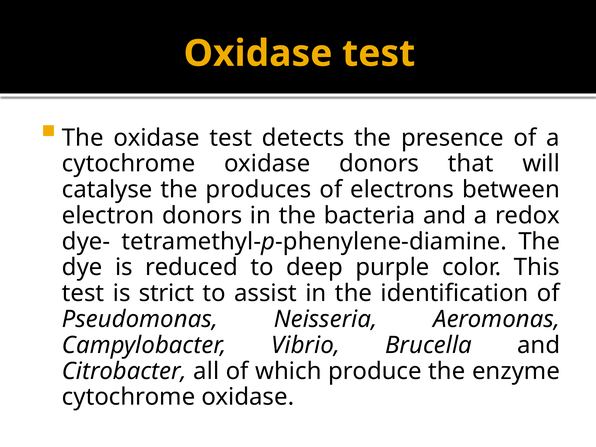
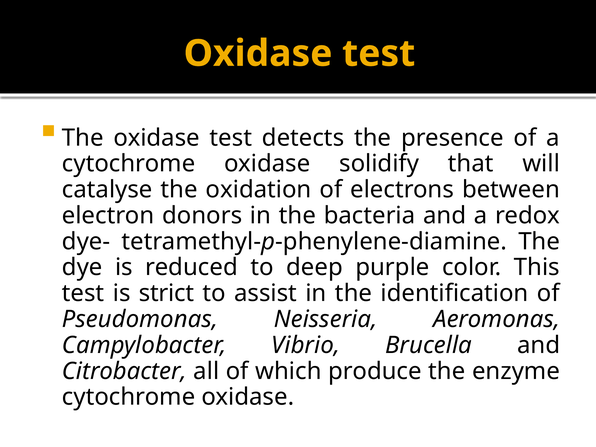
oxidase donors: donors -> solidify (379, 164)
produces: produces -> oxidation (259, 190)
